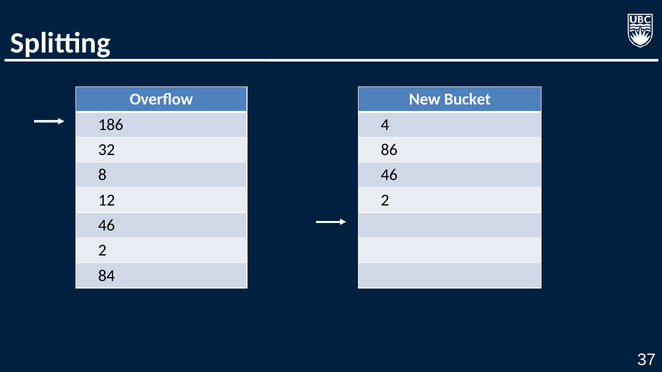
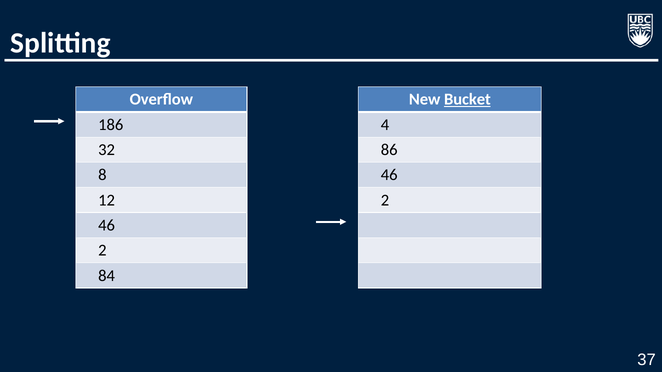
Bucket underline: none -> present (467, 100)
